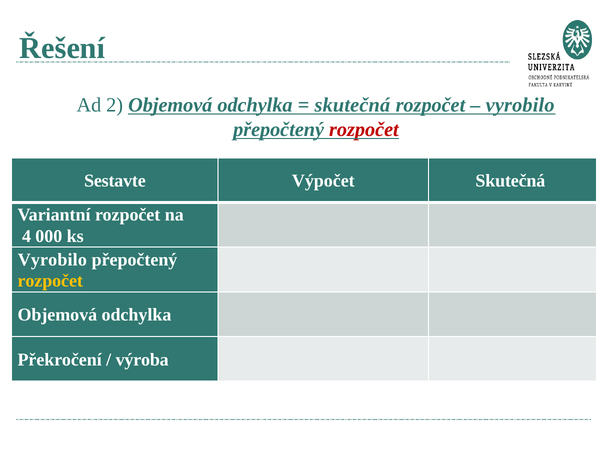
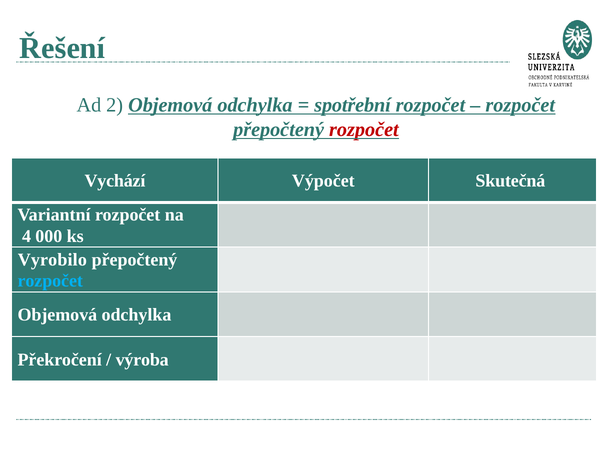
skutečná: skutečná -> spotřební (353, 105)
vyrobilo: vyrobilo -> rozpočet (520, 105)
Sestavte: Sestavte -> Vychází (115, 181)
rozpočet colour: yellow -> light blue (50, 281)
